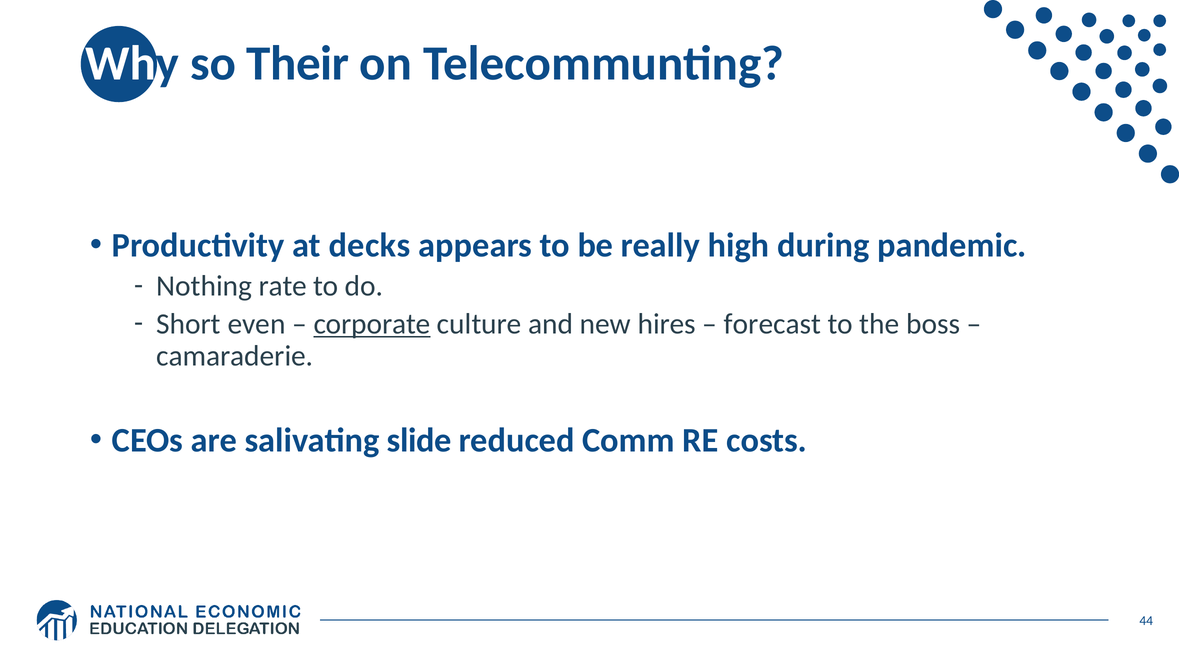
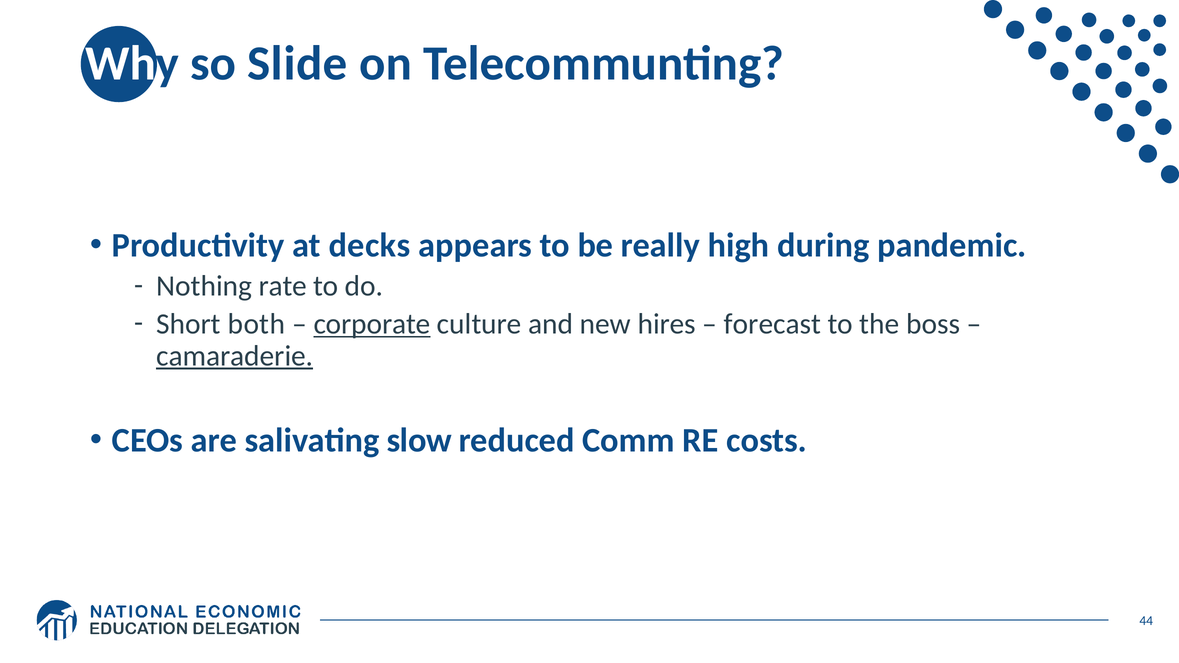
Their: Their -> Slide (297, 64)
even: even -> both (256, 324)
camaraderie underline: none -> present (235, 356)
slide: slide -> slow (419, 441)
